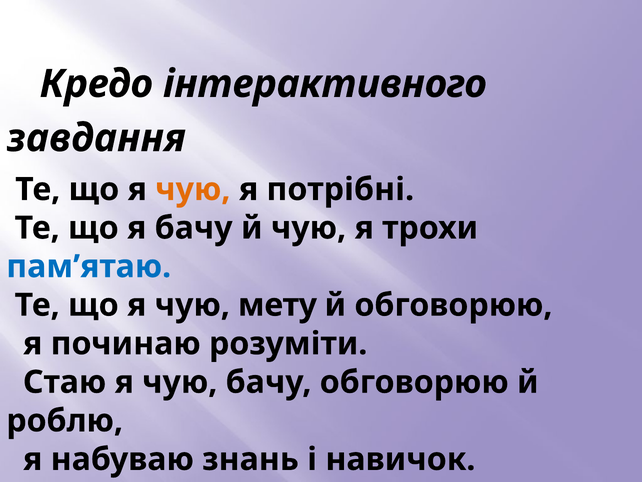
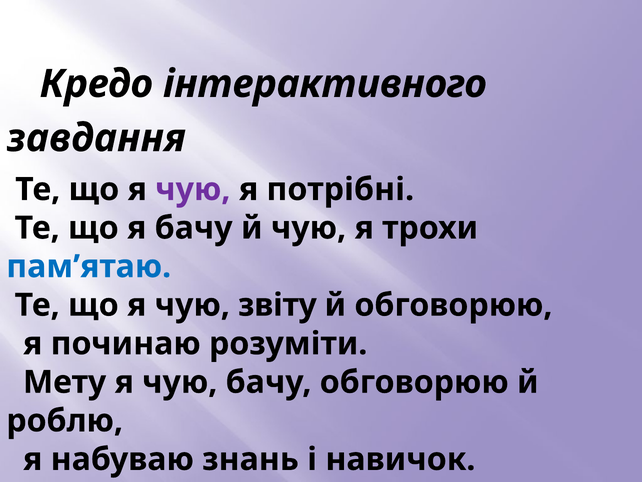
чую colour: orange -> purple (193, 189)
мету: мету -> звіту (277, 305)
Стаю: Стаю -> Мету (65, 382)
